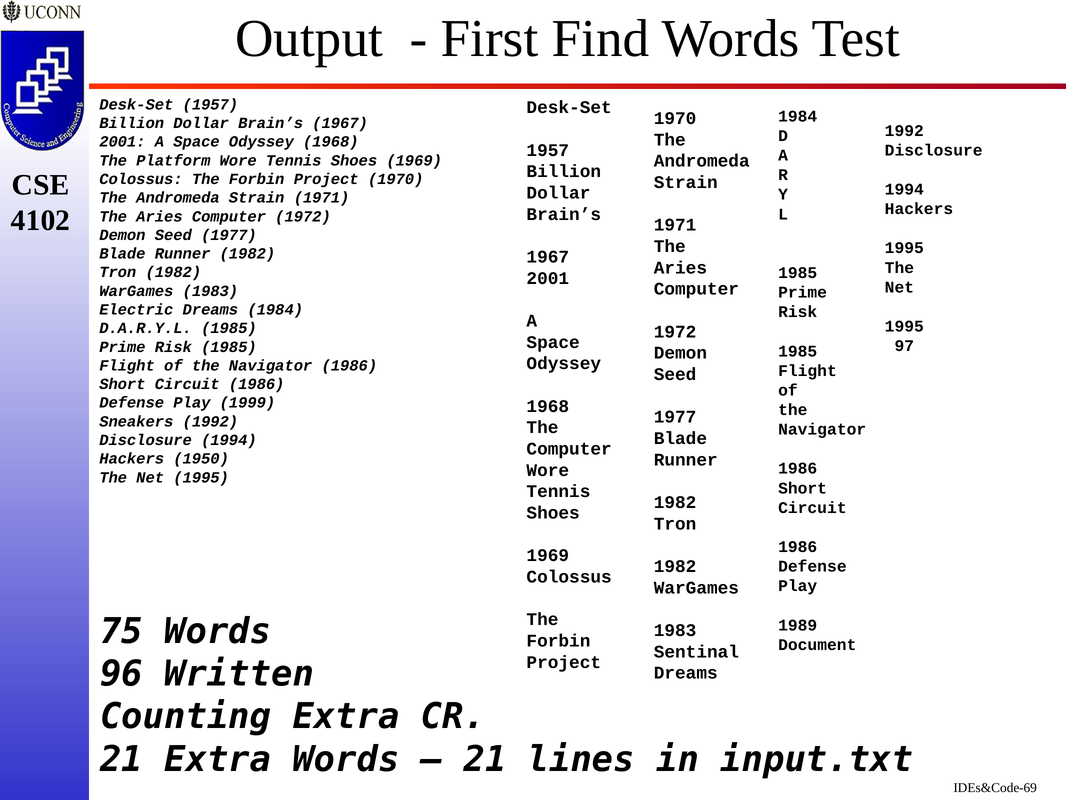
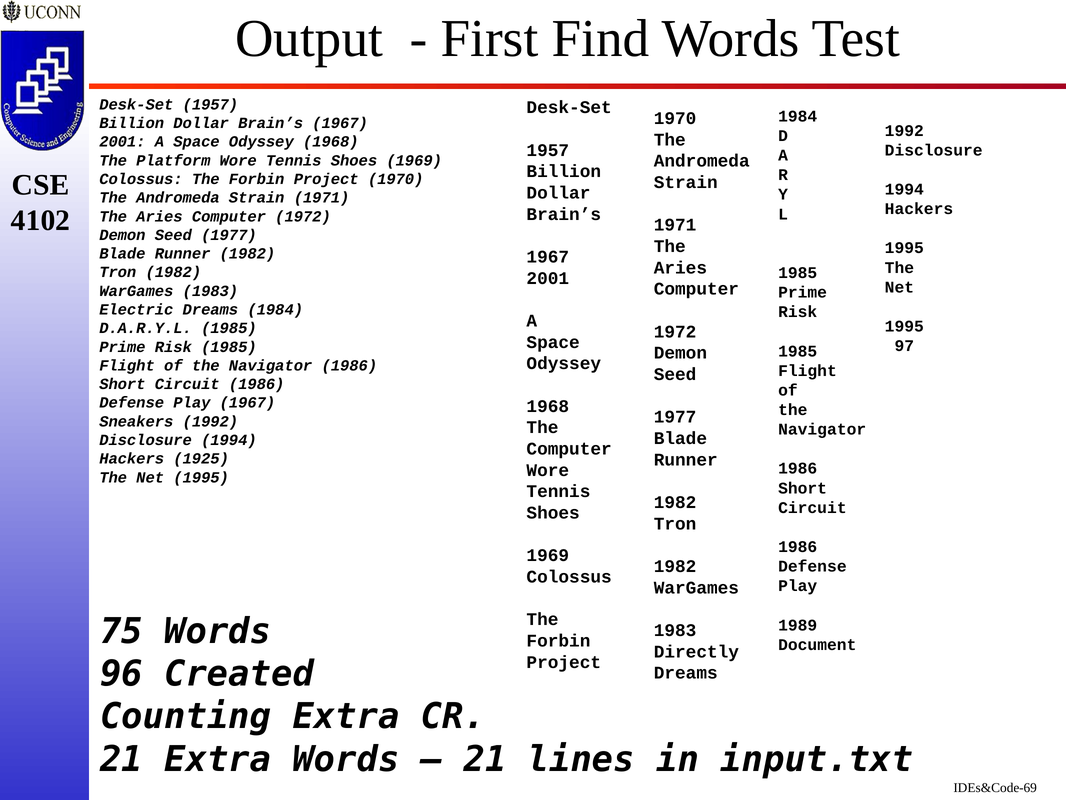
Play 1999: 1999 -> 1967 (247, 403)
1950: 1950 -> 1925 (201, 459)
Sentinal: Sentinal -> Directly (696, 651)
Written: Written -> Created (239, 674)
